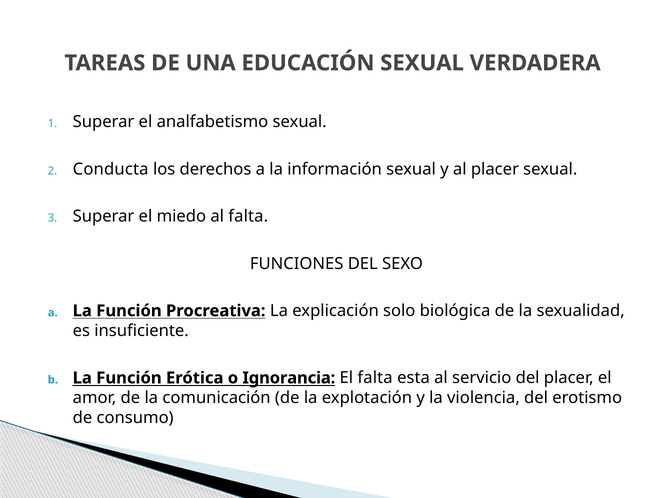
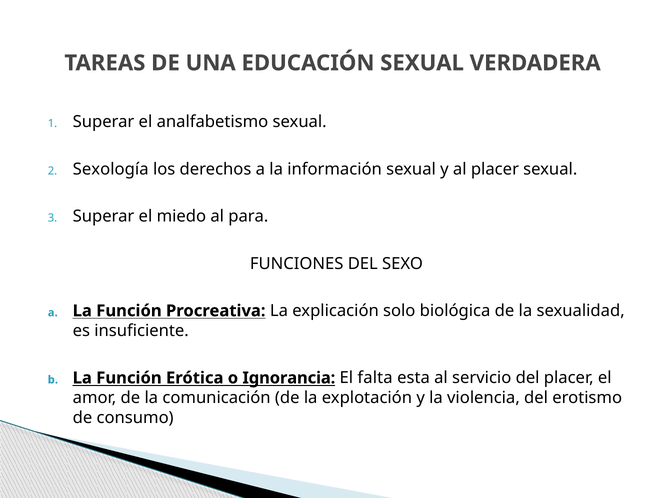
Conducta: Conducta -> Sexología (111, 169)
al falta: falta -> para (248, 217)
